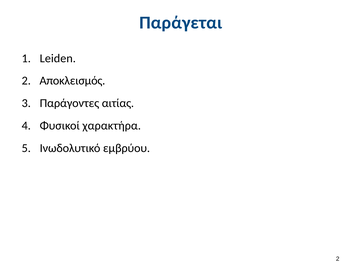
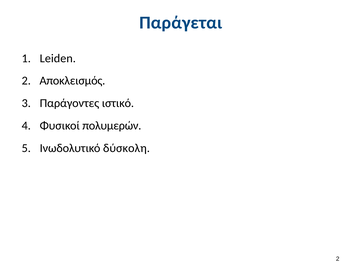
αιτίας: αιτίας -> ιστικό (118, 103)
χαρακτήρα: χαρακτήρα -> πολυμερών (112, 126)
εμβρύου: εμβρύου -> δύσκολη (126, 148)
